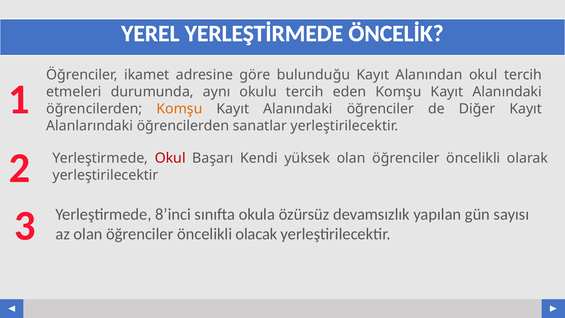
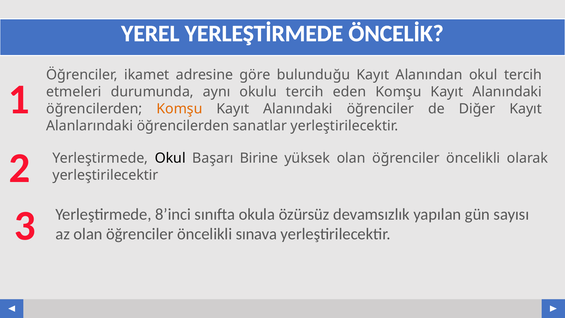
Okul colour: red -> black (170, 158)
Kendi: Kendi -> Birine (259, 158)
olacak: olacak -> sınava (256, 234)
